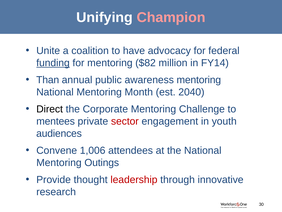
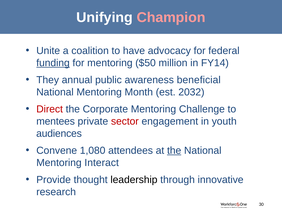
$82: $82 -> $50 (146, 63)
Than: Than -> They (48, 80)
awareness mentoring: mentoring -> beneficial (199, 80)
2040: 2040 -> 2032 (191, 92)
Direct colour: black -> red (50, 109)
1,006: 1,006 -> 1,080 (93, 150)
the underline: none -> present (174, 150)
Outings: Outings -> Interact (102, 162)
leadership colour: red -> black (134, 179)
